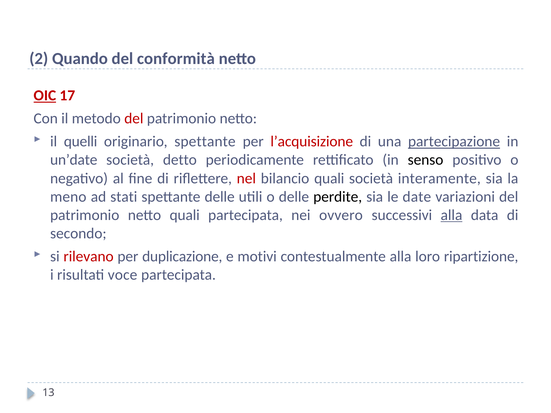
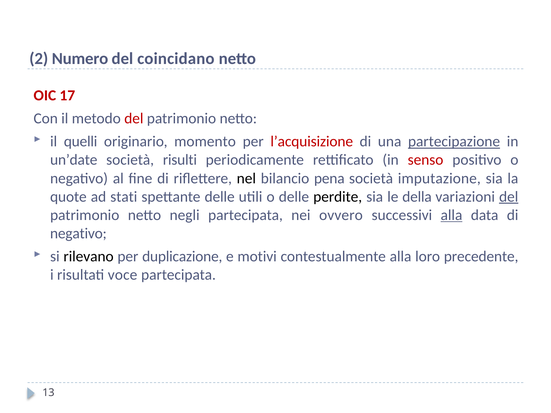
Quando: Quando -> Numero (80, 59)
conformità: conformità -> coincidano (176, 59)
OIC underline: present -> none (45, 96)
originario spettante: spettante -> momento (205, 142)
detto: detto -> risulti (180, 160)
senso colour: black -> red (426, 160)
nel colour: red -> black (246, 178)
bilancio quali: quali -> pena (329, 178)
interamente: interamente -> imputazione (439, 178)
meno: meno -> quote (68, 197)
date: date -> della (417, 197)
del underline: none -> present (509, 197)
netto quali: quali -> negli (185, 215)
secondo: secondo -> negativo (78, 234)
rilevano colour: red -> black (89, 257)
ripartizione: ripartizione -> precedente (481, 257)
